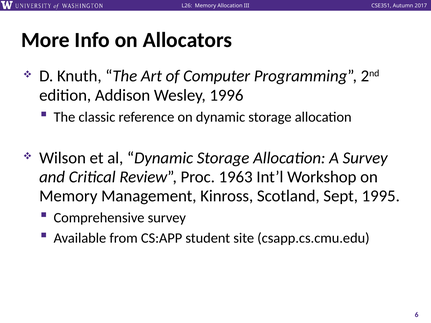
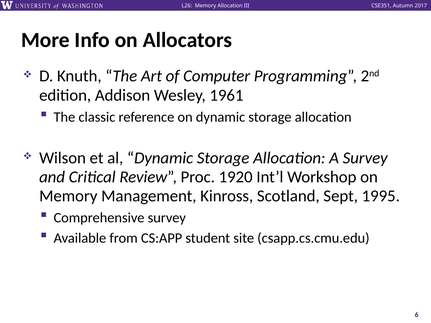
1996: 1996 -> 1961 (226, 95)
1963: 1963 -> 1920 (236, 177)
